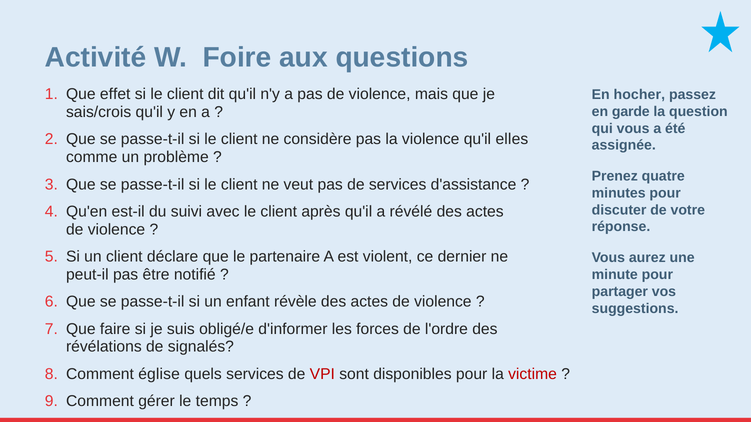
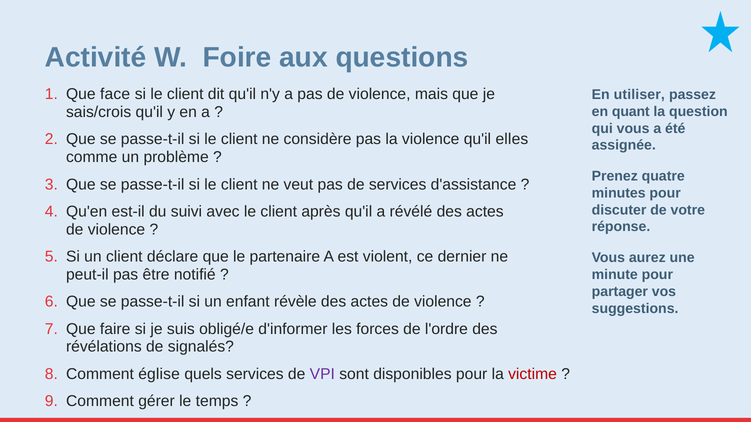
effet: effet -> face (115, 94)
hocher: hocher -> utiliser (639, 95)
garde: garde -> quant (631, 112)
VPI colour: red -> purple (322, 374)
